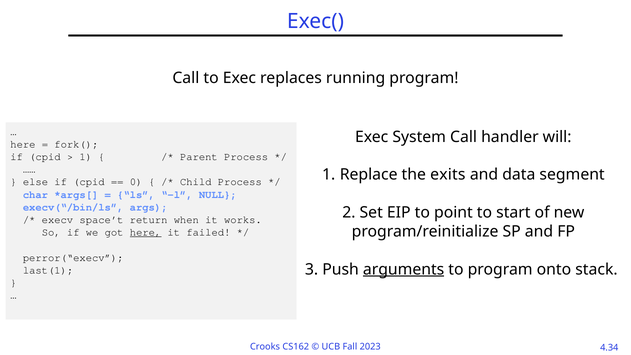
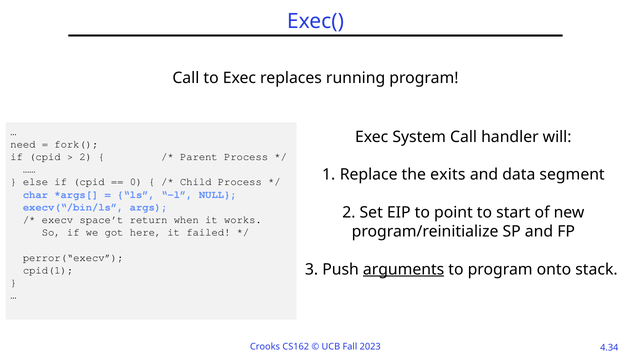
here: here -> need (23, 144)
1: 1 -> 2 (86, 157)
here underline: present -> none (146, 232)
last(1: last(1 -> cpid(1 (48, 270)
